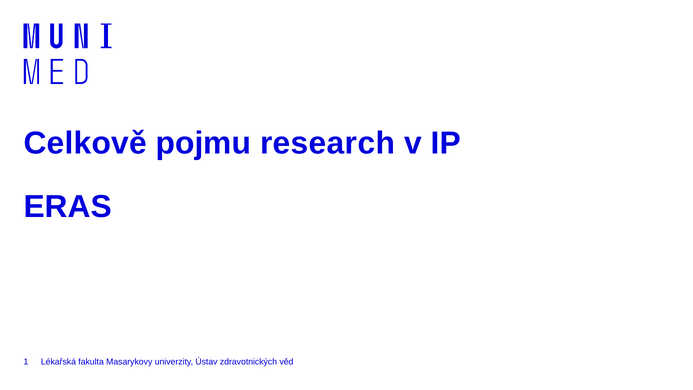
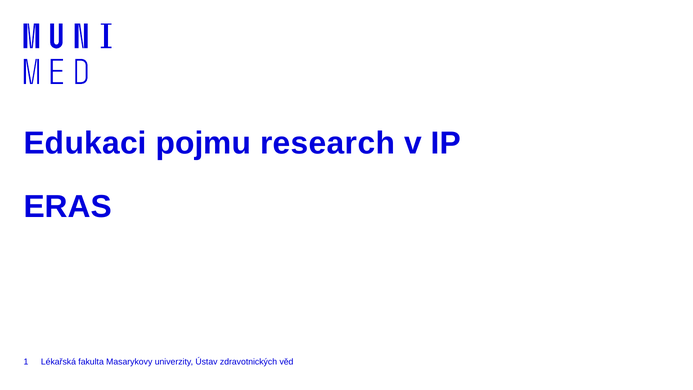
Celkově: Celkově -> Edukaci (85, 143)
